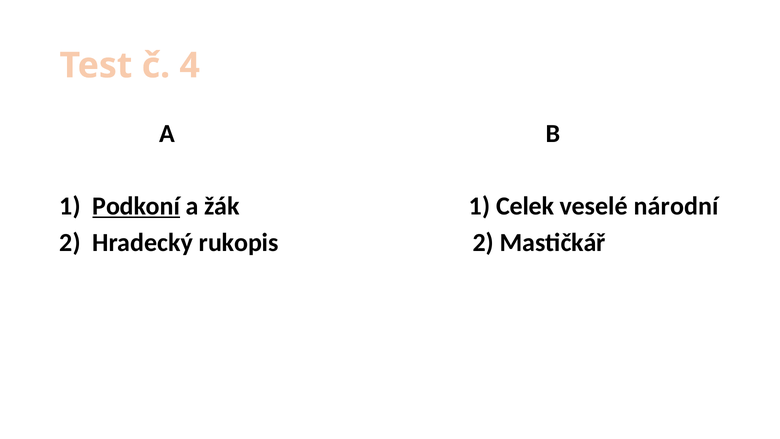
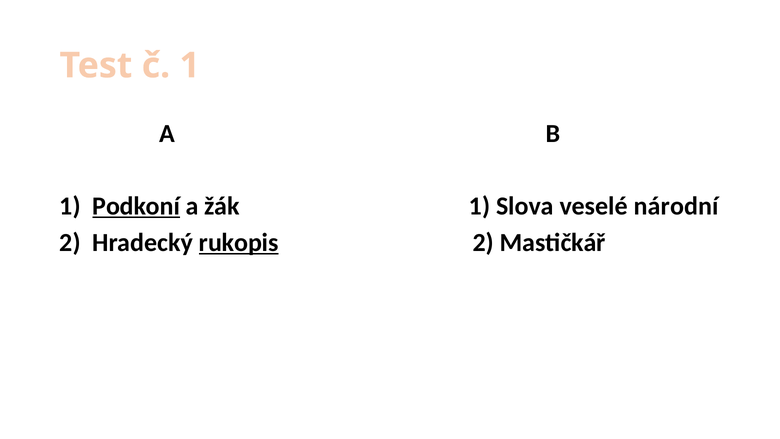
č 4: 4 -> 1 (190, 66)
Celek: Celek -> Slova (525, 206)
rukopis underline: none -> present (239, 242)
